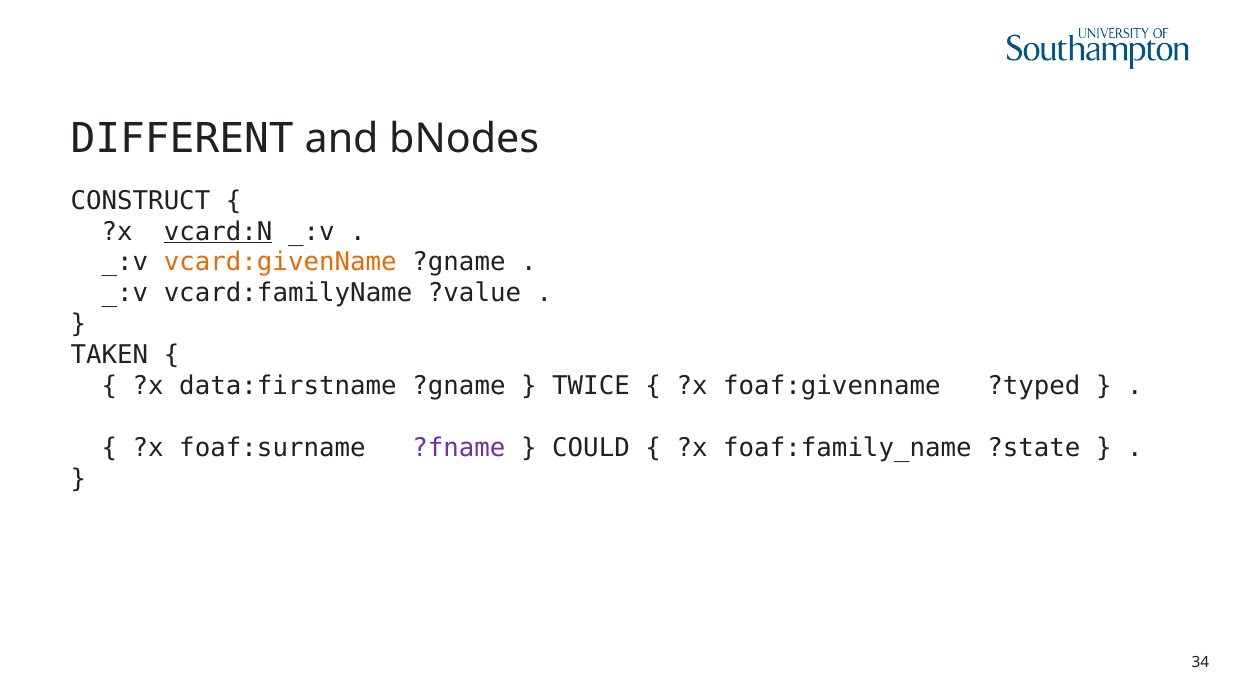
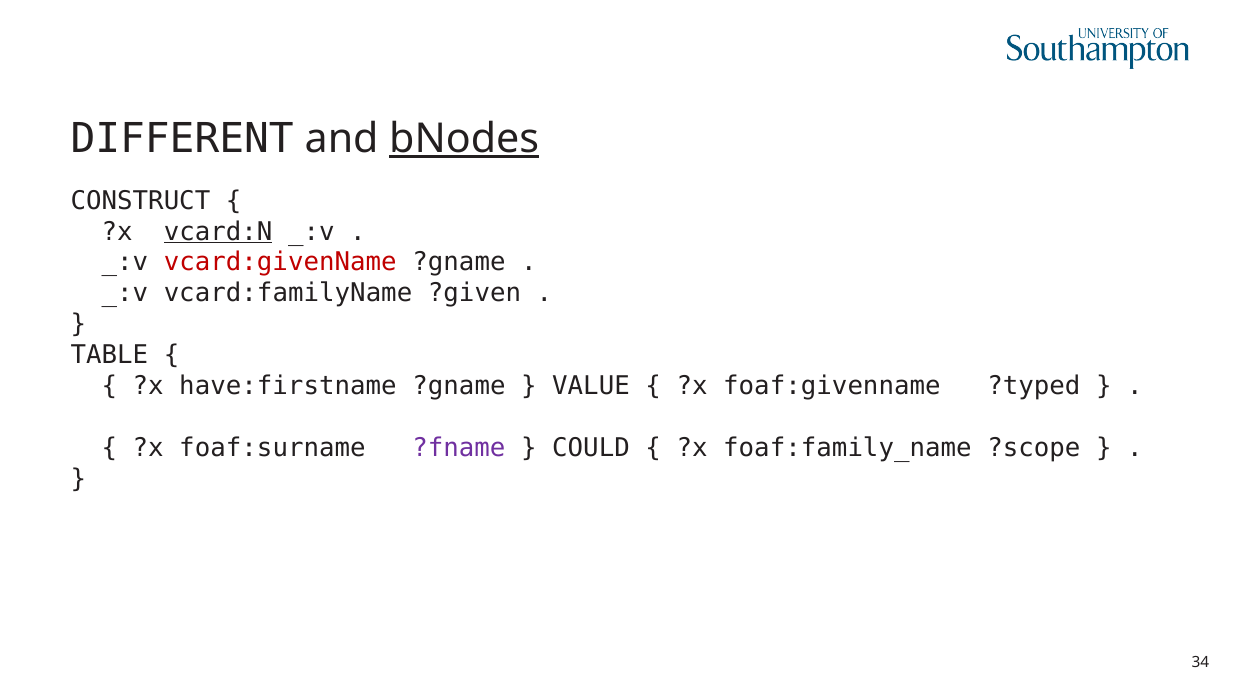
bNodes underline: none -> present (464, 139)
vcard:givenName colour: orange -> red (280, 263)
?value: ?value -> ?given (474, 293)
TAKEN: TAKEN -> TABLE (109, 355)
data:firstname: data:firstname -> have:firstname (288, 386)
TWICE: TWICE -> VALUE (591, 386)
?state: ?state -> ?scope (1034, 448)
